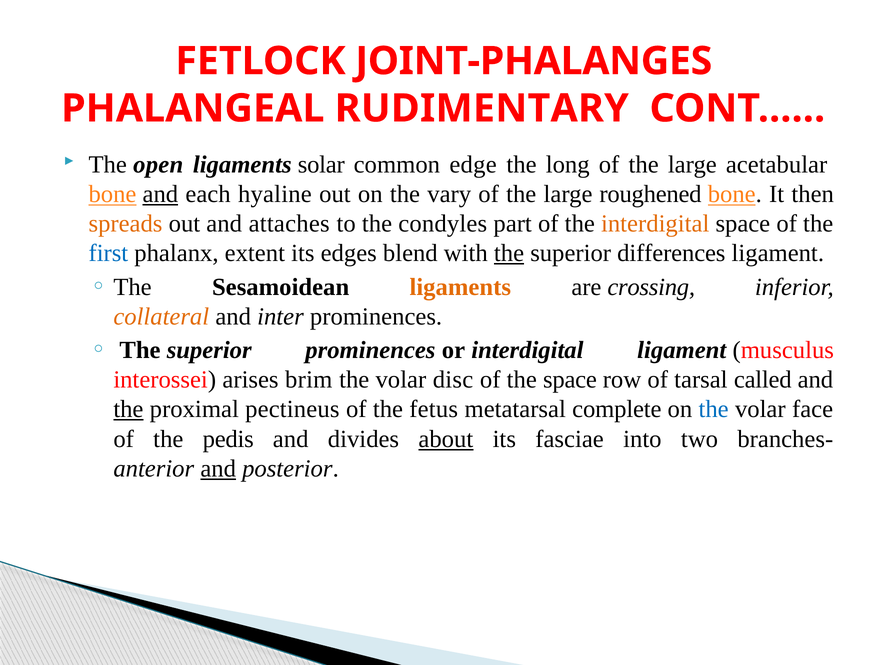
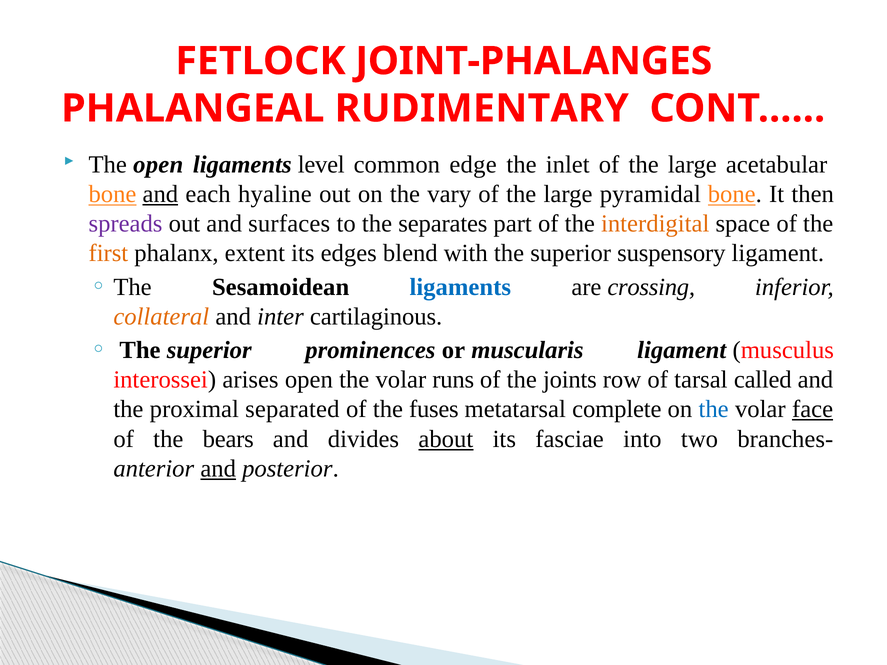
solar: solar -> level (321, 165)
long: long -> inlet (568, 165)
roughened: roughened -> pyramidal (650, 194)
spreads colour: orange -> purple (126, 224)
attaches: attaches -> surfaces (289, 224)
condyles: condyles -> separates (443, 224)
first colour: blue -> orange (108, 253)
the underline: present -> none (509, 253)
differences: differences -> suspensory (671, 253)
ligaments colour: orange -> blue (460, 287)
inter prominences: prominences -> cartilaginous (376, 317)
or interdigital: interdigital -> muscularis (527, 350)
arises brim: brim -> open (309, 380)
disc: disc -> runs (453, 380)
the space: space -> joints (570, 380)
the underline: present -> none (128, 409)
pectineus: pectineus -> separated (292, 409)
fetus: fetus -> fuses (434, 409)
face underline: none -> present (813, 409)
pedis: pedis -> bears (228, 439)
